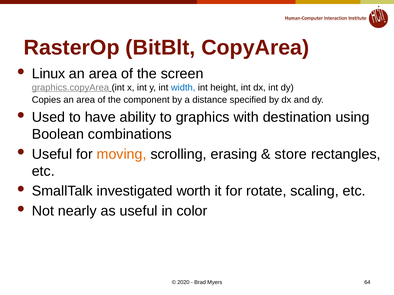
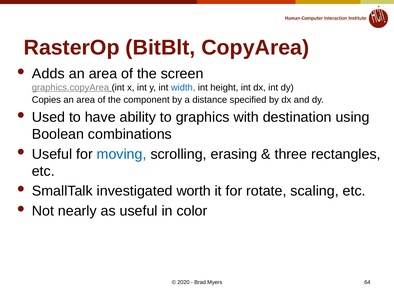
Linux: Linux -> Adds (48, 74)
moving colour: orange -> blue (122, 154)
store: store -> three (291, 154)
